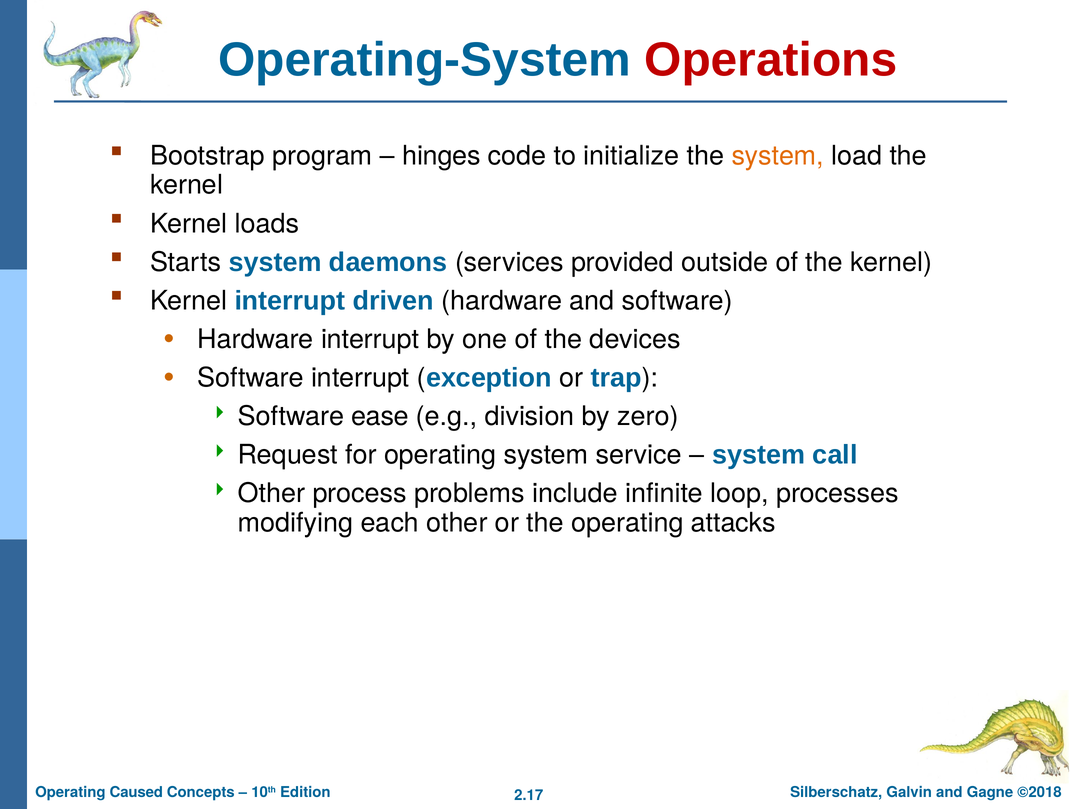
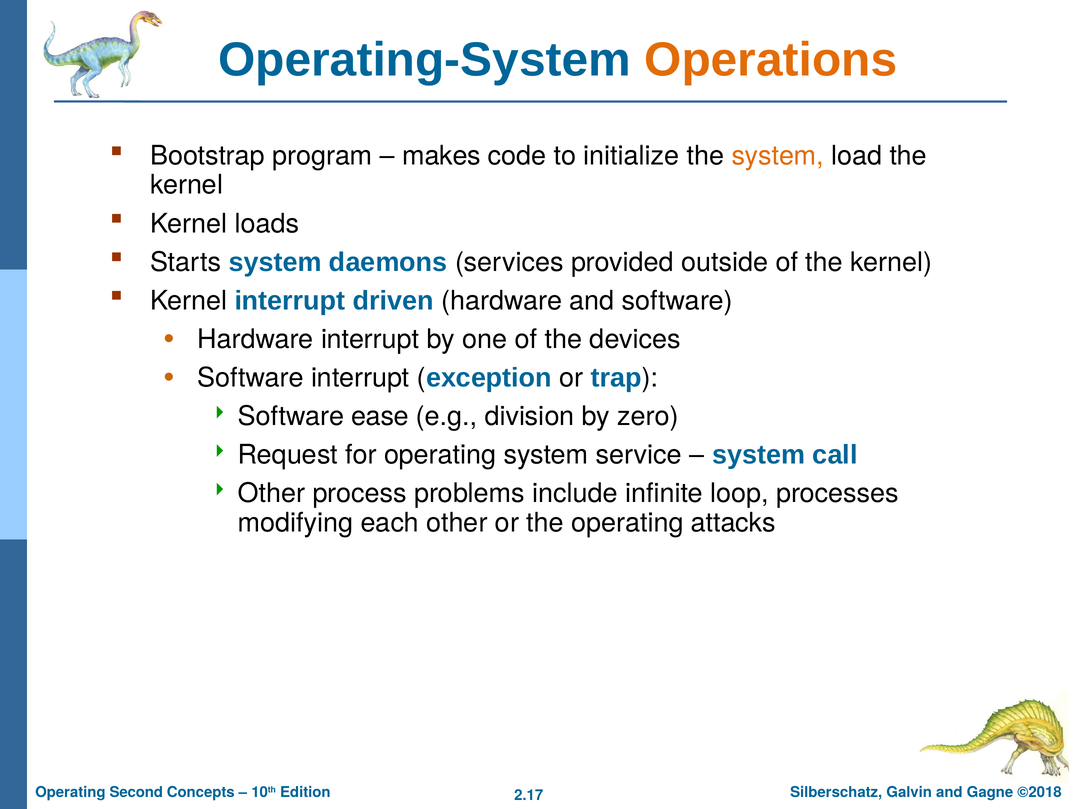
Operations colour: red -> orange (771, 60)
hinges: hinges -> makes (442, 156)
Caused: Caused -> Second (136, 793)
